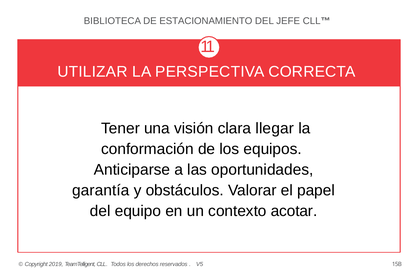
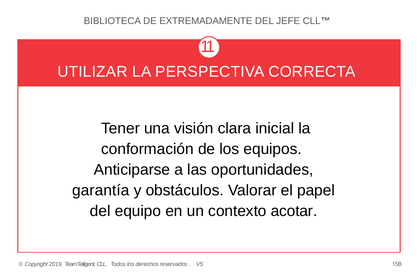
ESTACIONAMIENTO: ESTACIONAMIENTO -> EXTREMADAMENTE (206, 21)
llegar: llegar -> inicial (275, 128)
